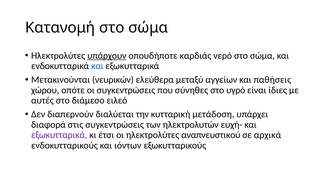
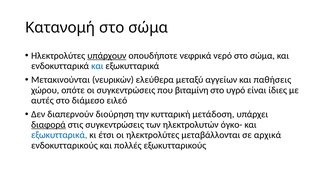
καρδιάς: καρδιάς -> νεφρικά (196, 55)
σύνηθες: σύνηθες -> βιταμίνη (192, 90)
διαλύεται: διαλύεται -> διούρηση (115, 114)
διαφορά underline: none -> present (48, 124)
ευχή-: ευχή- -> όγκο- (232, 124)
εξωκυτταρικά colour: purple -> blue (59, 135)
αναπνευστικού: αναπνευστικού -> μεταβάλλονται (211, 135)
ιόντων: ιόντων -> πολλές (128, 145)
